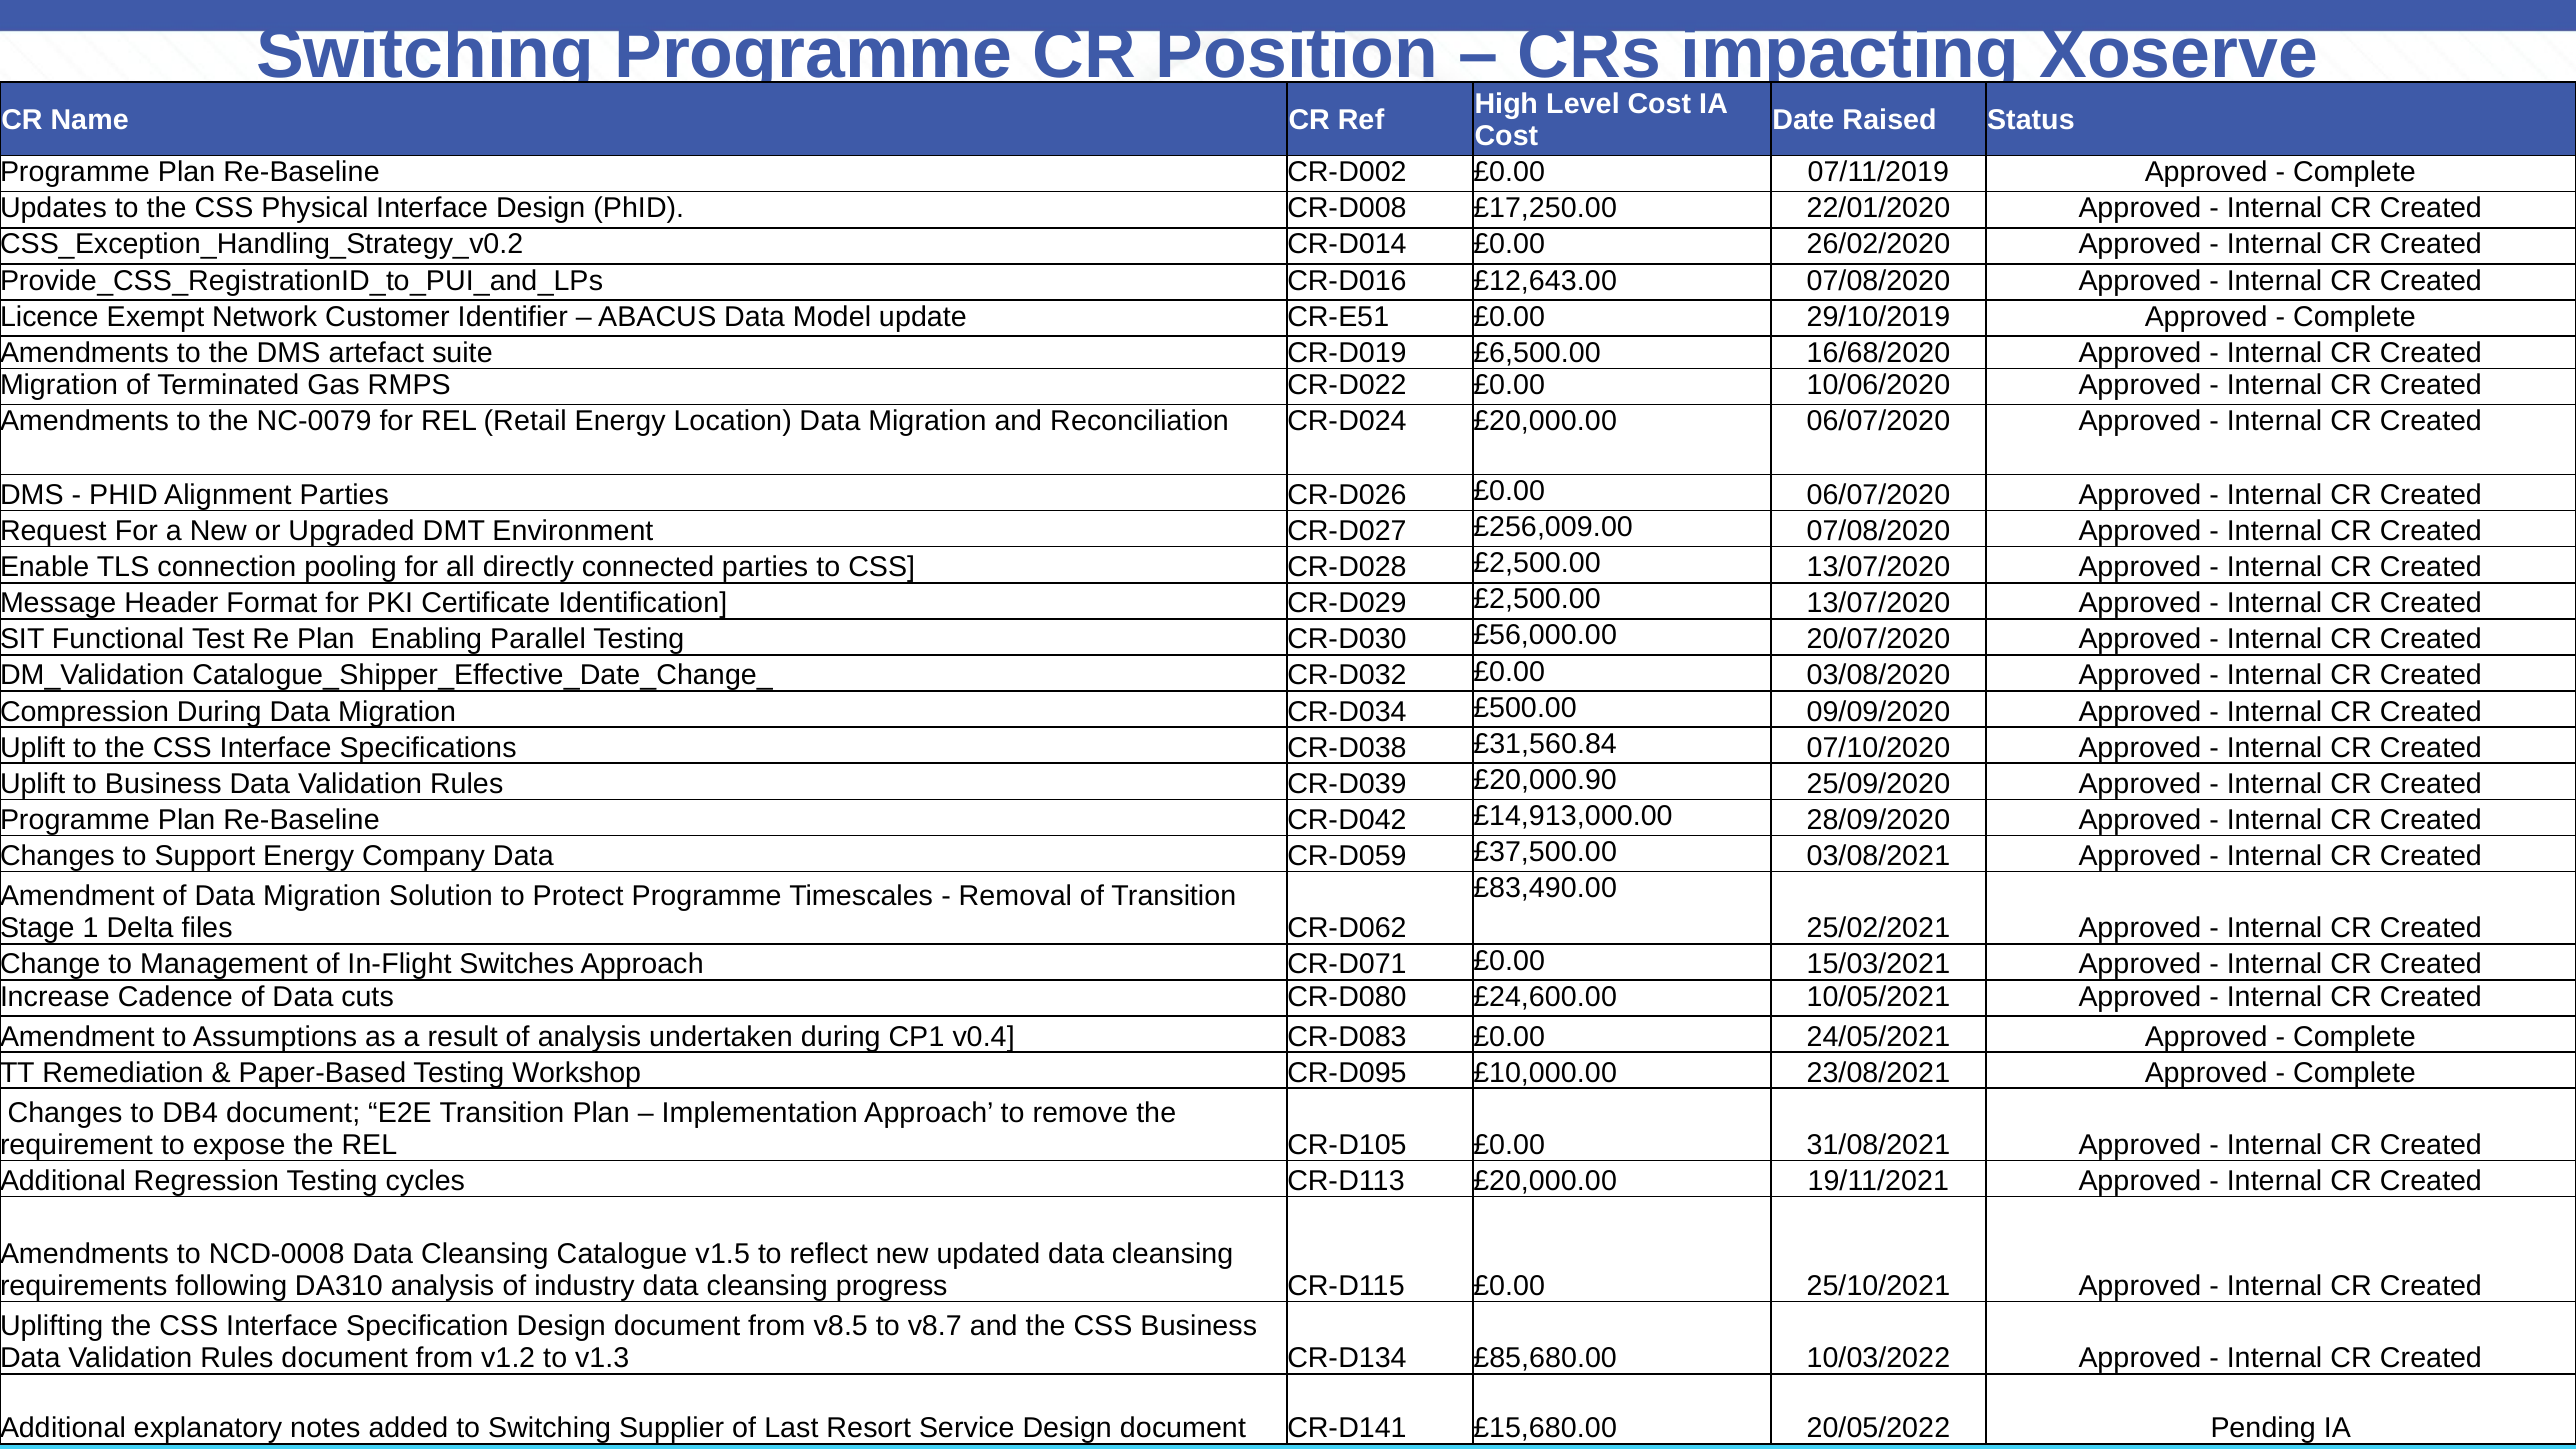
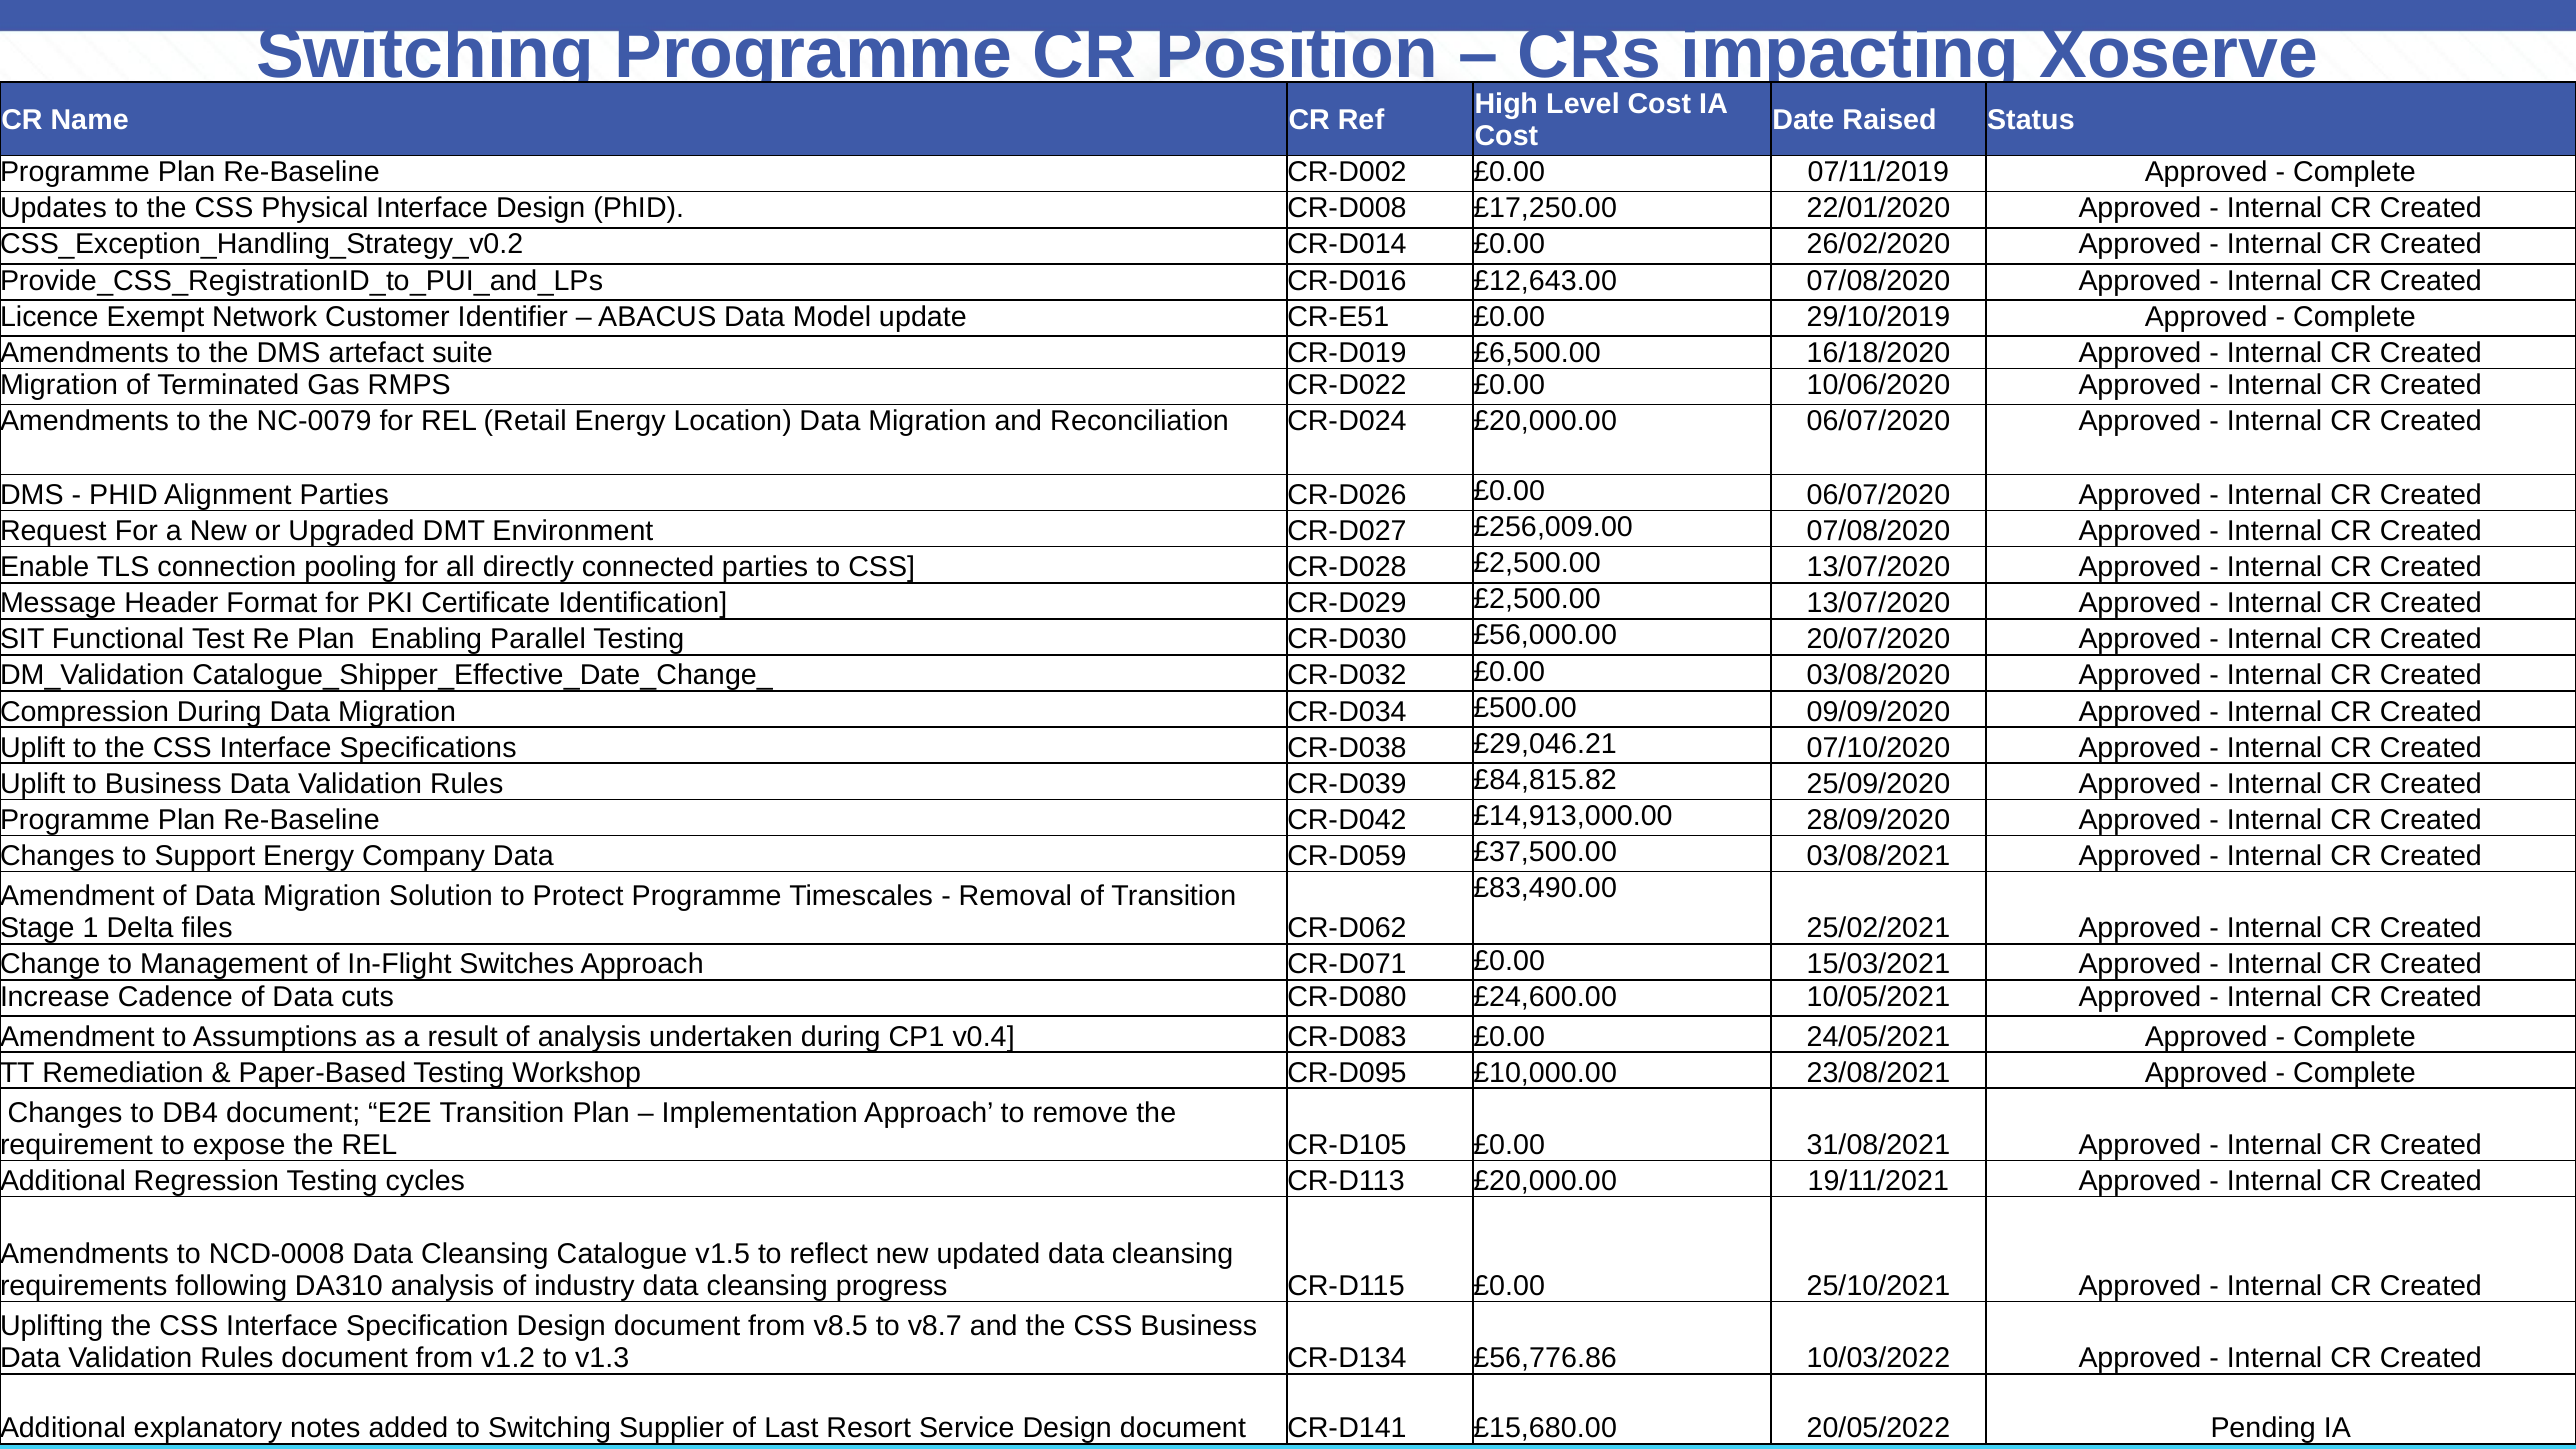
16/68/2020: 16/68/2020 -> 16/18/2020 (1878, 353)
£31,560.84: £31,560.84 -> £29,046.21 (1545, 744)
£20,000.90: £20,000.90 -> £84,815.82 (1545, 780)
£85,680.00: £85,680.00 -> £56,776.86 (1545, 1358)
